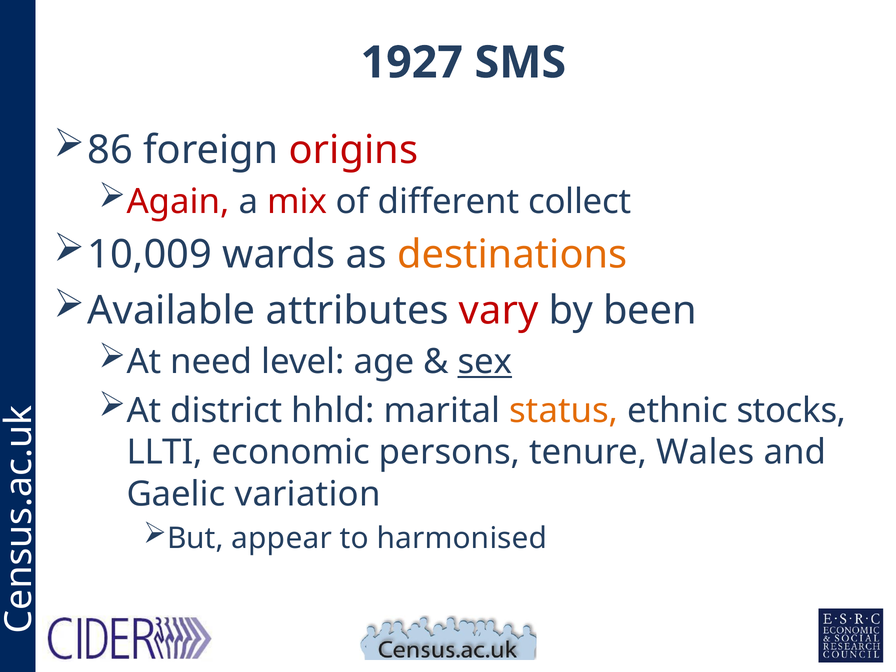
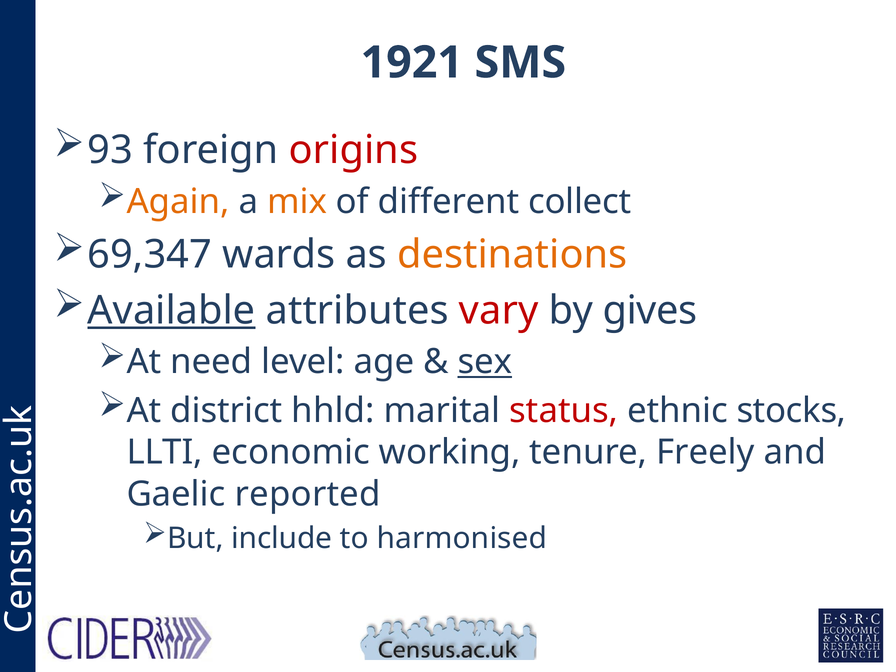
1927: 1927 -> 1921 (412, 63)
86: 86 -> 93 (110, 150)
Again colour: red -> orange (178, 202)
mix colour: red -> orange (297, 202)
10,009: 10,009 -> 69,347 (150, 255)
Available underline: none -> present (171, 311)
been: been -> gives (650, 311)
status colour: orange -> red (564, 411)
persons: persons -> working (450, 452)
Wales: Wales -> Freely (705, 452)
variation: variation -> reported (308, 494)
appear: appear -> include (282, 538)
